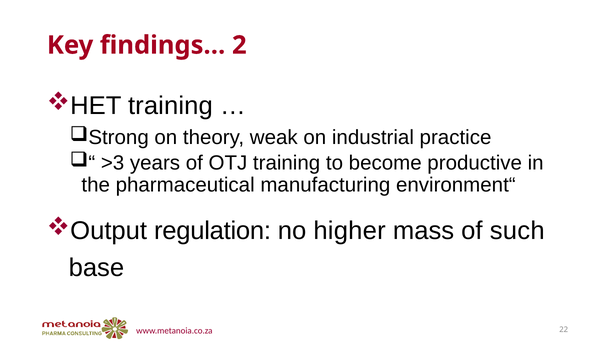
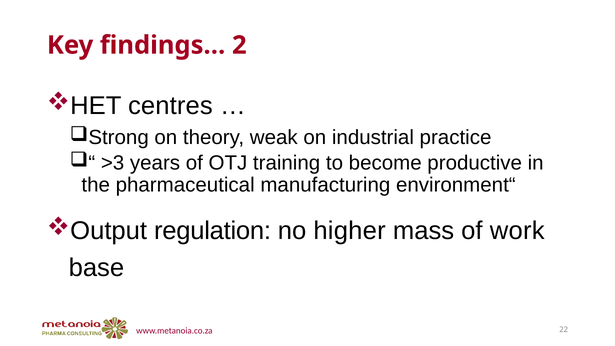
HET training: training -> centres (170, 106)
such: such -> work (517, 231)
